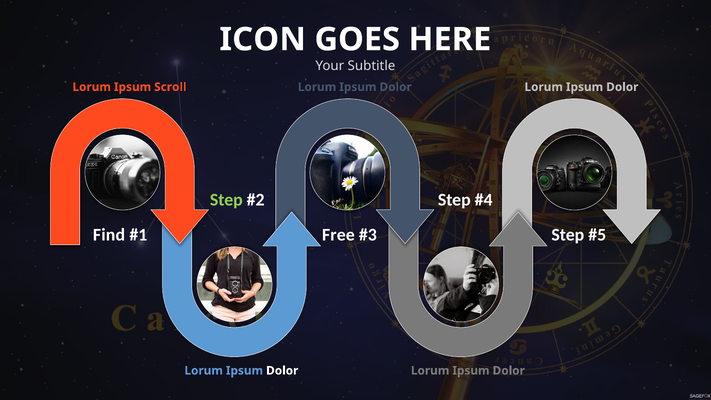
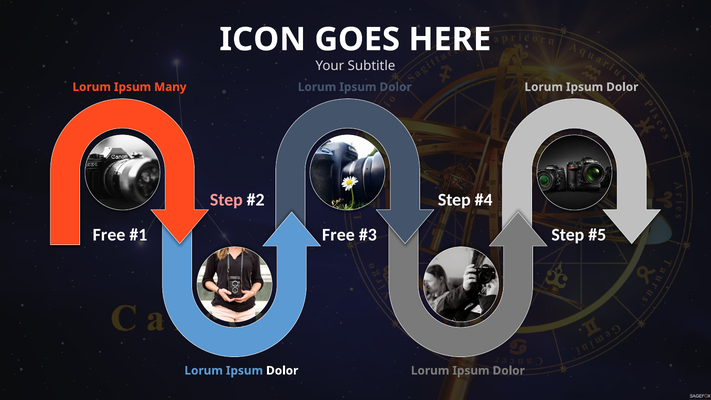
Scroll: Scroll -> Many (170, 87)
Step colour: light green -> pink (226, 200)
Find: Find -> Free (109, 235)
